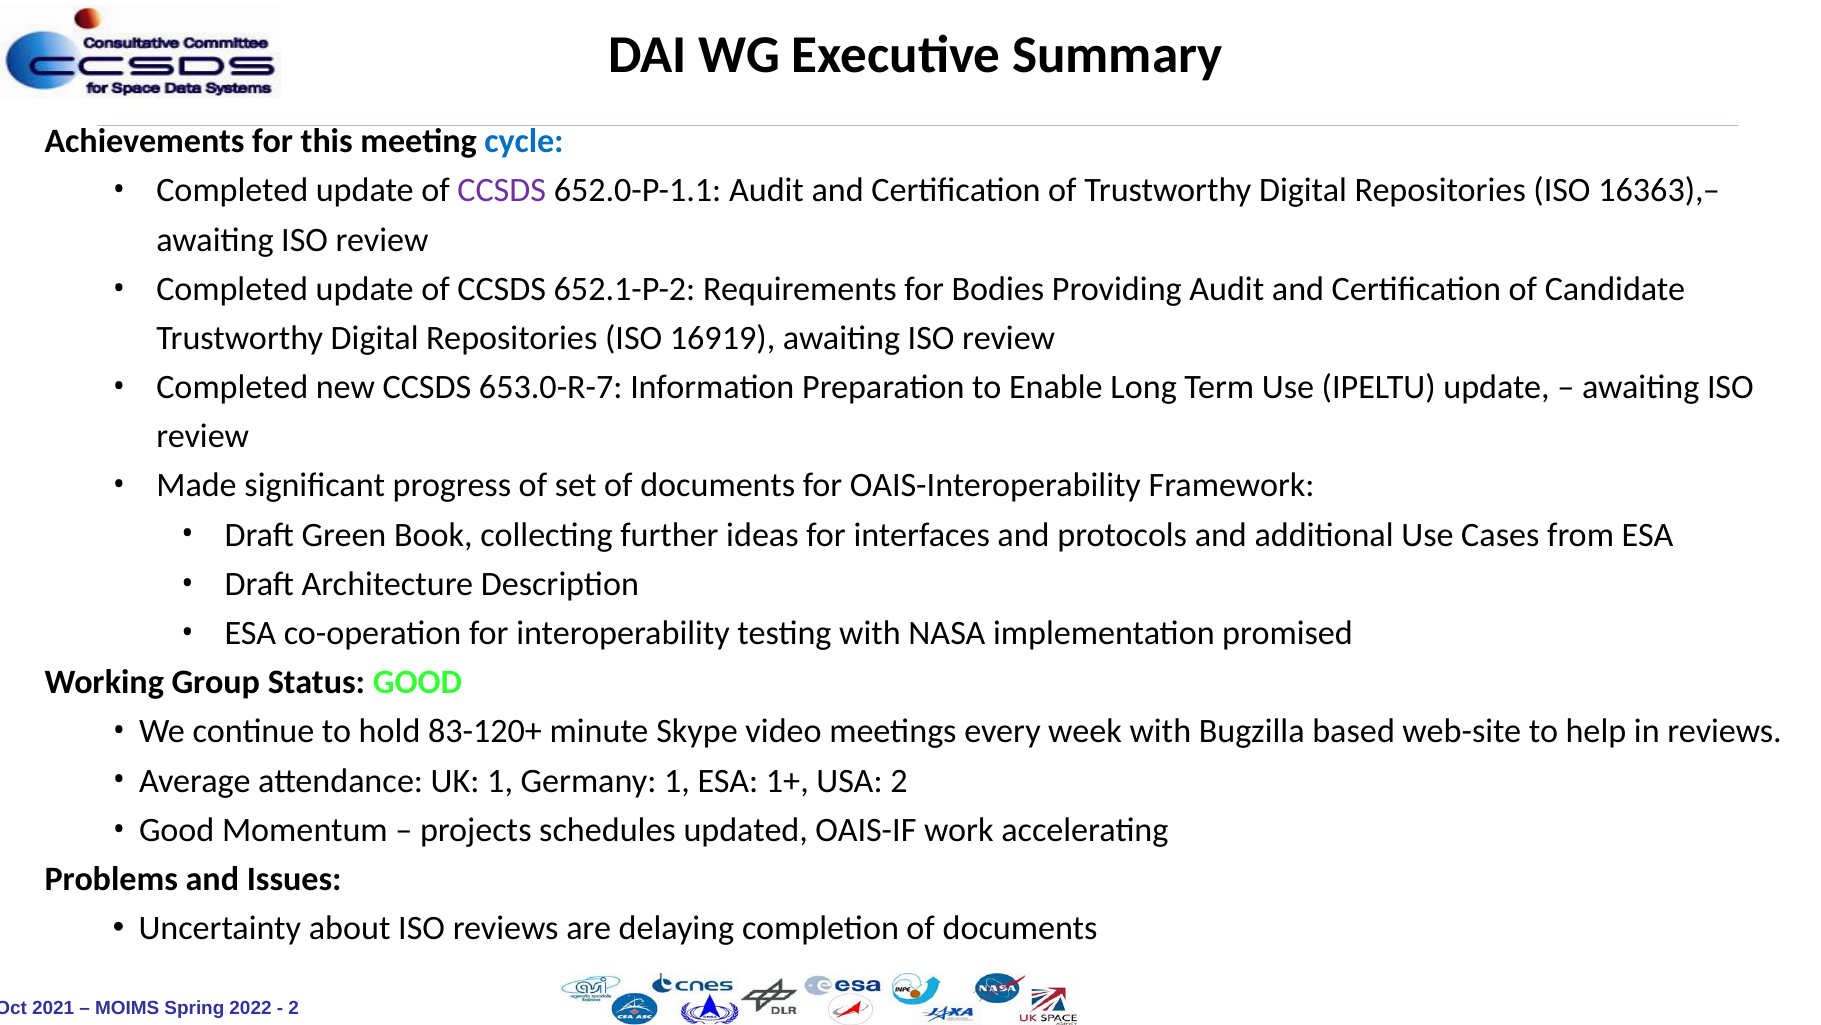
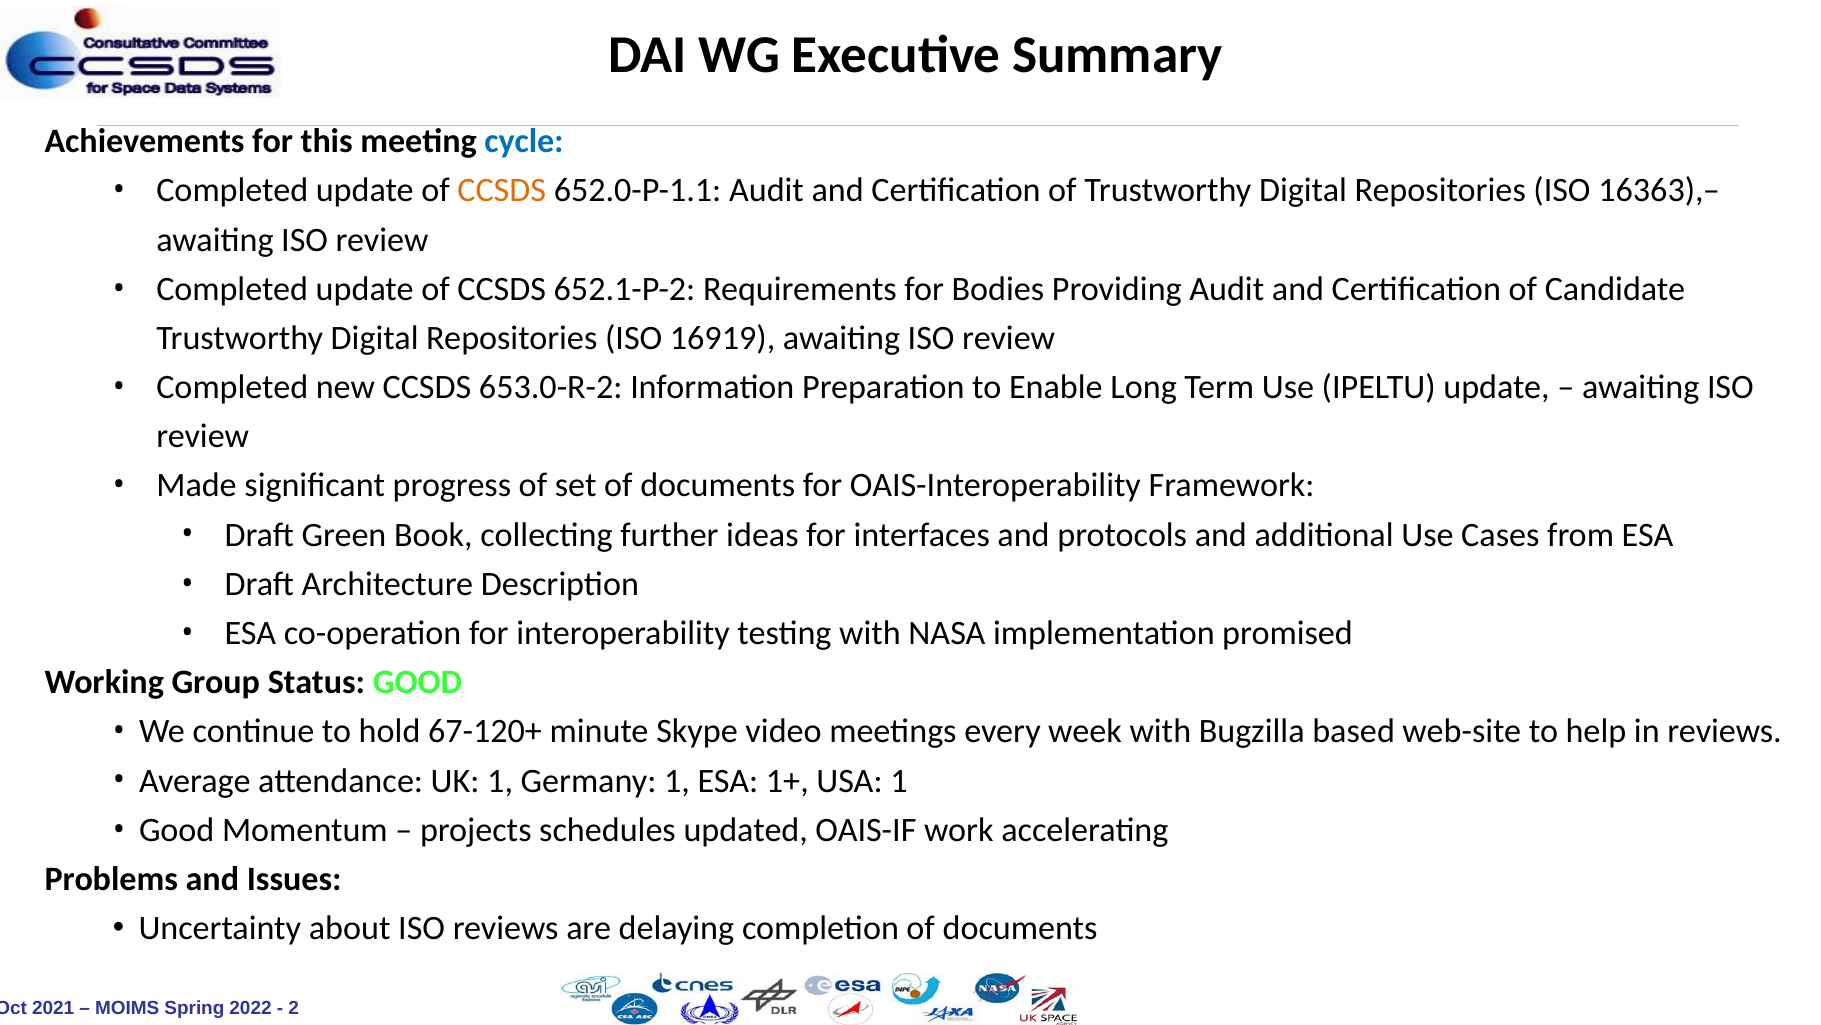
CCSDS colour: purple -> orange (502, 190)
653.0-R-7: 653.0-R-7 -> 653.0-R-2 (551, 387)
83-120+: 83-120+ -> 67-120+ (485, 731)
USA 2: 2 -> 1 (899, 780)
